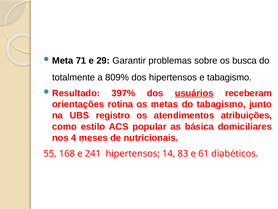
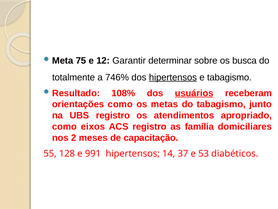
71: 71 -> 75 (81, 60)
29: 29 -> 12 (103, 60)
problemas: problemas -> determinar (170, 60)
809%: 809% -> 746% (117, 77)
hipertensos underline: none -> present (173, 77)
397%: 397% -> 108% (123, 93)
orientações rotina: rotina -> como (120, 104)
atribuições: atribuições -> apropriado (246, 115)
estilo: estilo -> eixos (93, 126)
ACS popular: popular -> registro (149, 126)
básica: básica -> família (199, 126)
4: 4 -> 2 (74, 137)
nutricionais: nutricionais -> capacitação (151, 137)
168: 168 -> 128 (67, 153)
241: 241 -> 991 (93, 153)
83: 83 -> 37 (183, 153)
61: 61 -> 53 (204, 153)
